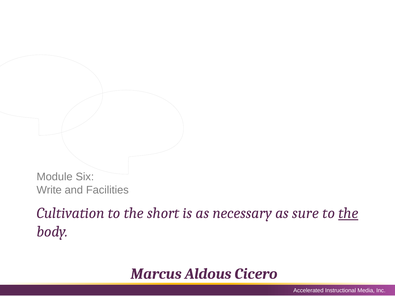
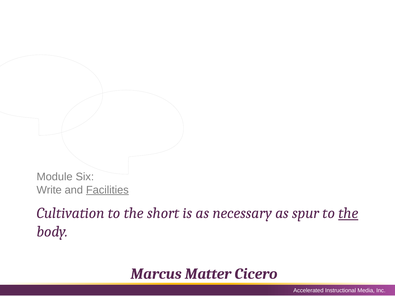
Facilities underline: none -> present (107, 190)
sure: sure -> spur (306, 213)
Aldous: Aldous -> Matter (208, 274)
